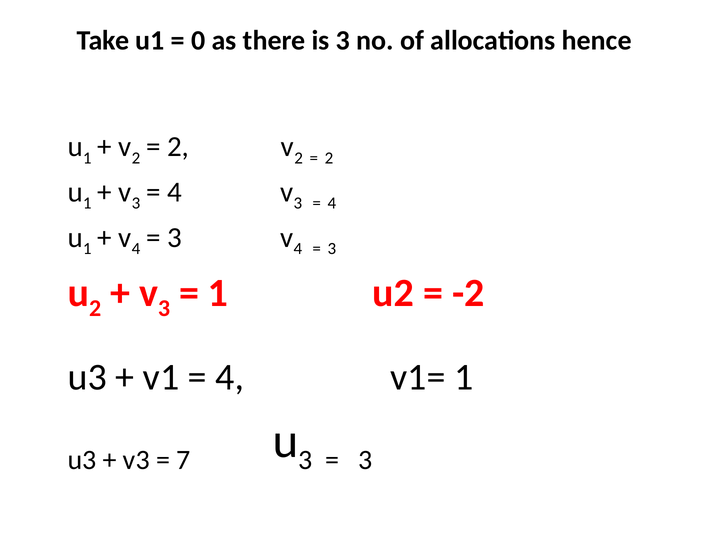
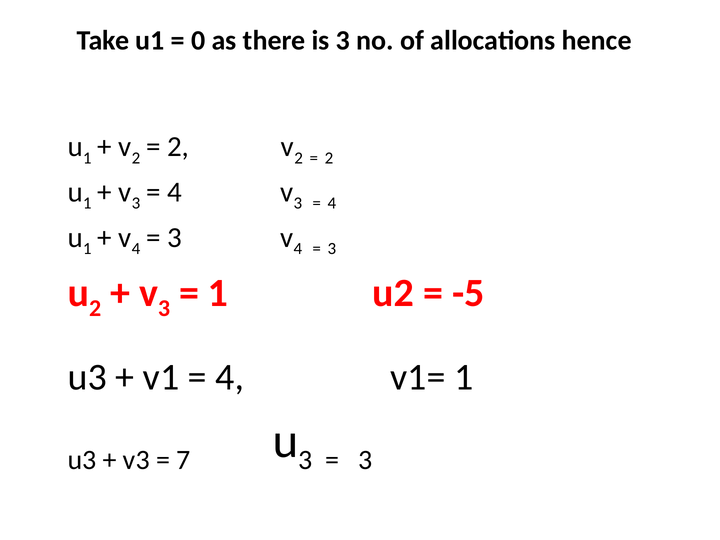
-2: -2 -> -5 (468, 293)
